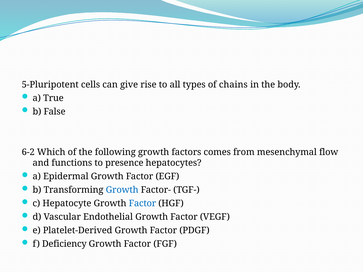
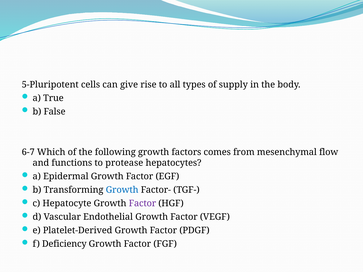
chains: chains -> supply (233, 85)
6-2: 6-2 -> 6-7 (28, 152)
presence: presence -> protease (124, 163)
Factor colour: blue -> purple (142, 204)
